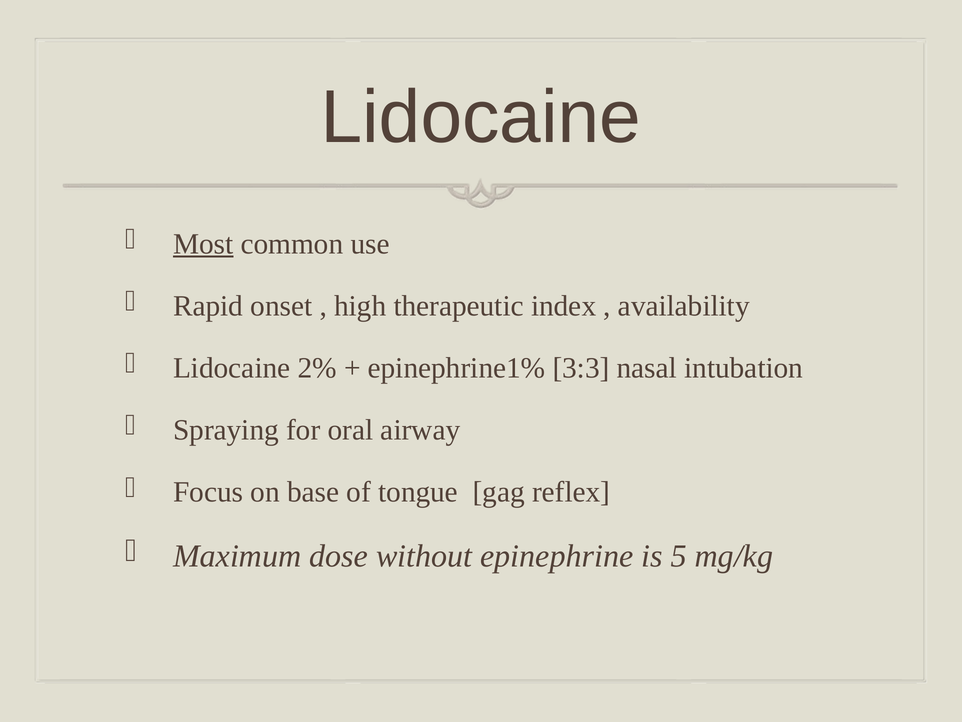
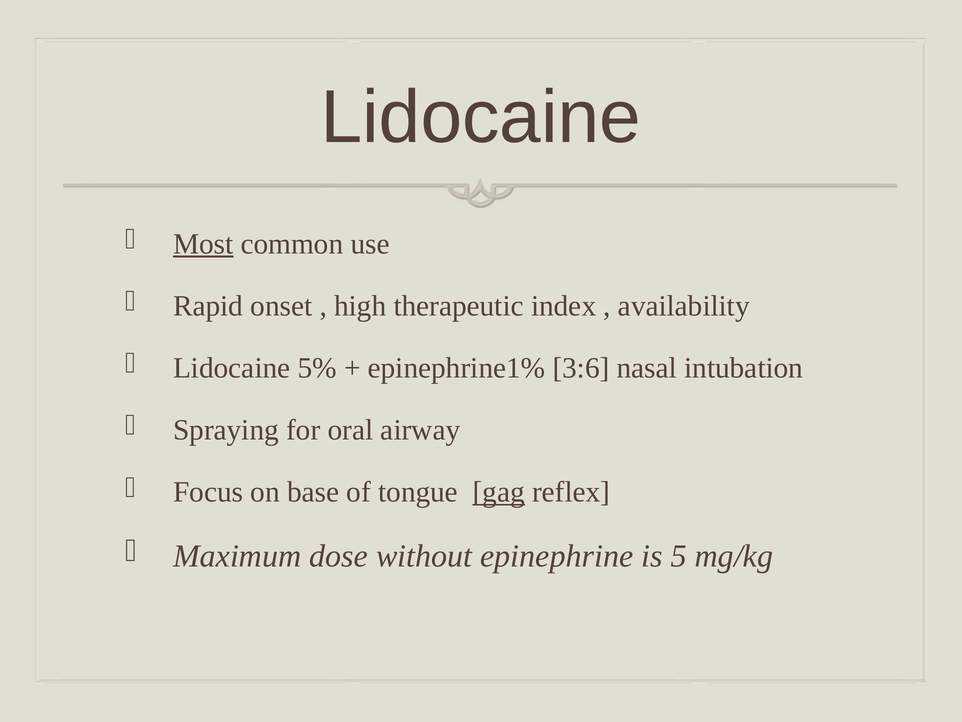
2%: 2% -> 5% (317, 368)
3:3: 3:3 -> 3:6 (581, 368)
gag underline: none -> present (499, 492)
